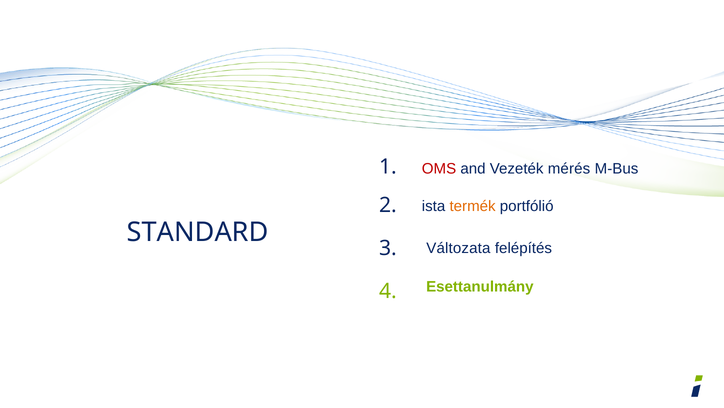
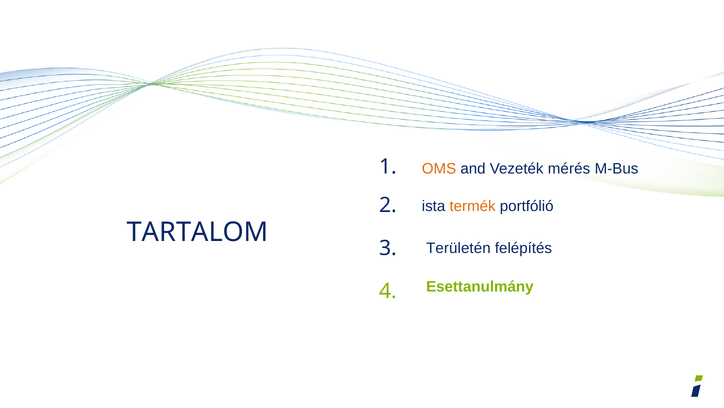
OMS colour: red -> orange (439, 168)
STANDARD: STANDARD -> TARTALOM (198, 232)
Változata: Változata -> Területén (458, 248)
